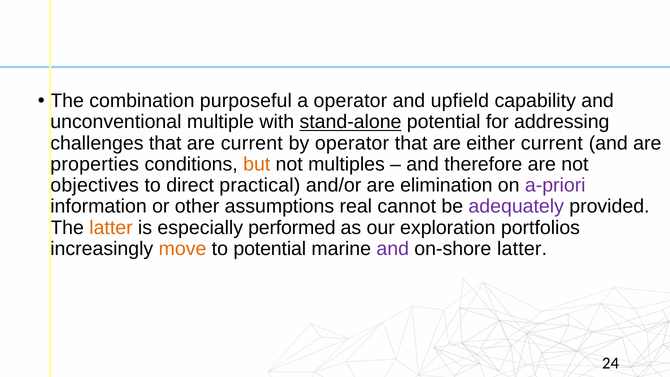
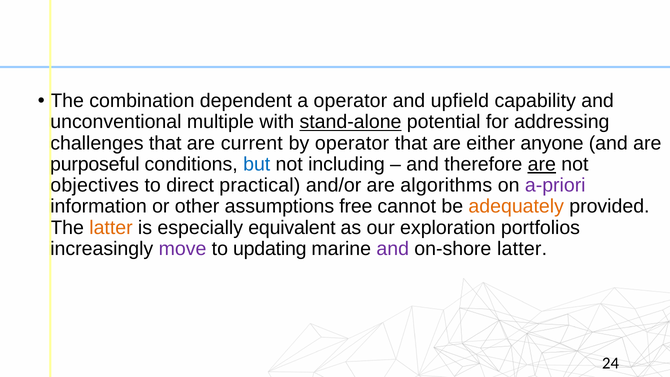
purposeful: purposeful -> dependent (246, 101)
either current: current -> anyone (552, 143)
properties: properties -> purposeful (95, 164)
but colour: orange -> blue (257, 164)
multiples: multiples -> including (346, 164)
are underline: none -> present (542, 164)
elimination: elimination -> algorithms (446, 185)
real: real -> free (356, 206)
adequately colour: purple -> orange (516, 206)
performed: performed -> equivalent (292, 228)
move colour: orange -> purple (183, 249)
to potential: potential -> updating (270, 249)
